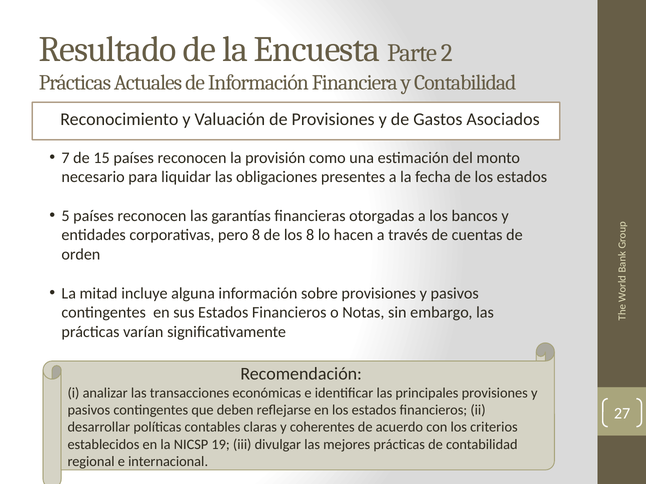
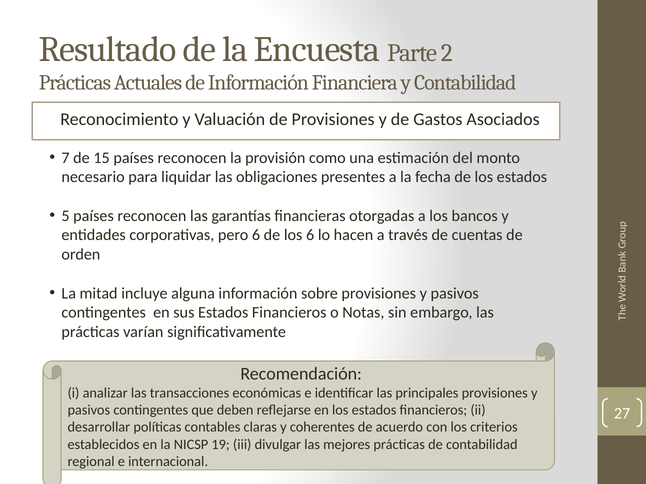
pero 8: 8 -> 6 (256, 235)
los 8: 8 -> 6 (310, 235)
